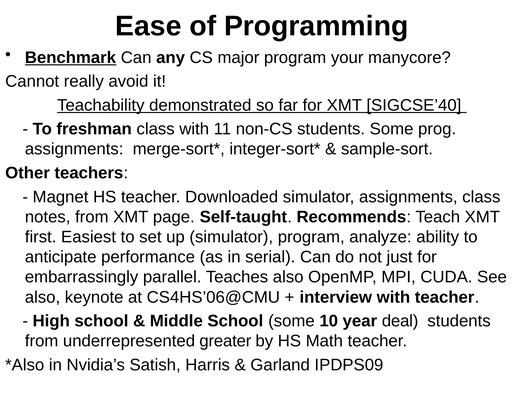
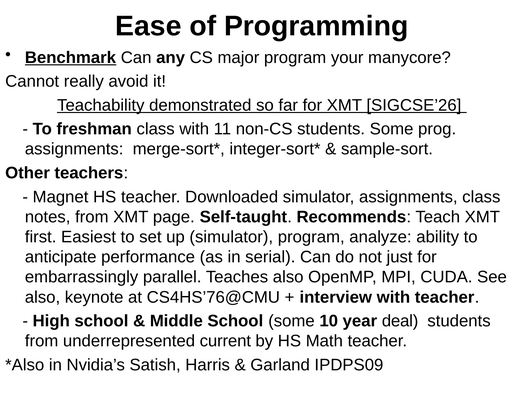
SIGCSE’40: SIGCSE’40 -> SIGCSE’26 (414, 105)
CS4HS’06@CMU: CS4HS’06@CMU -> CS4HS’76@CMU (213, 297)
greater: greater -> current (225, 341)
